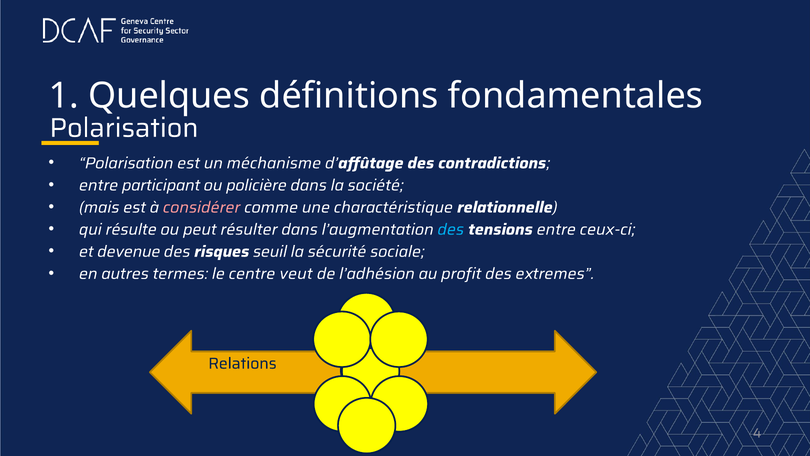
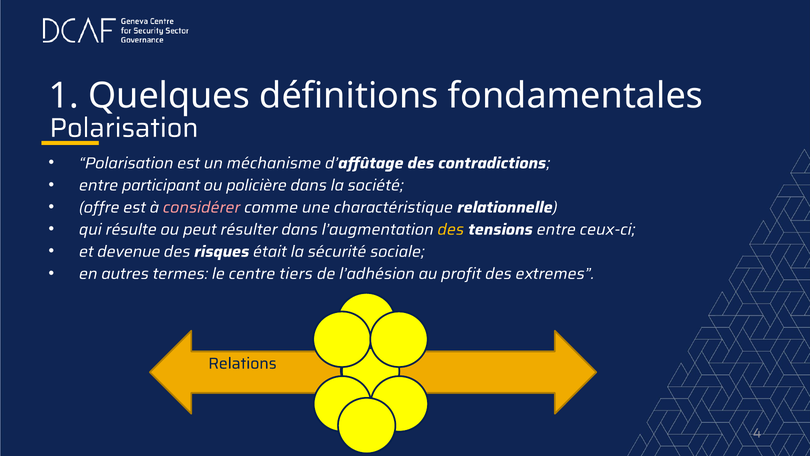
mais: mais -> offre (99, 207)
des colour: light blue -> yellow (451, 229)
seuil: seuil -> était (270, 251)
veut: veut -> tiers (296, 273)
